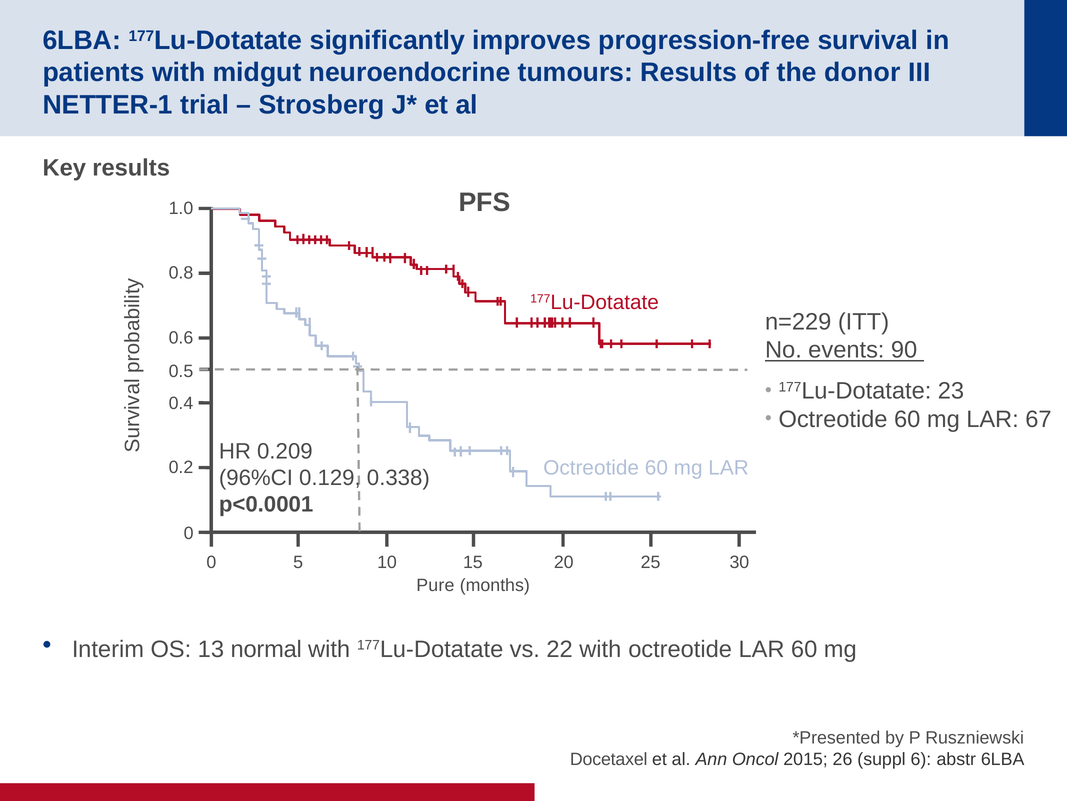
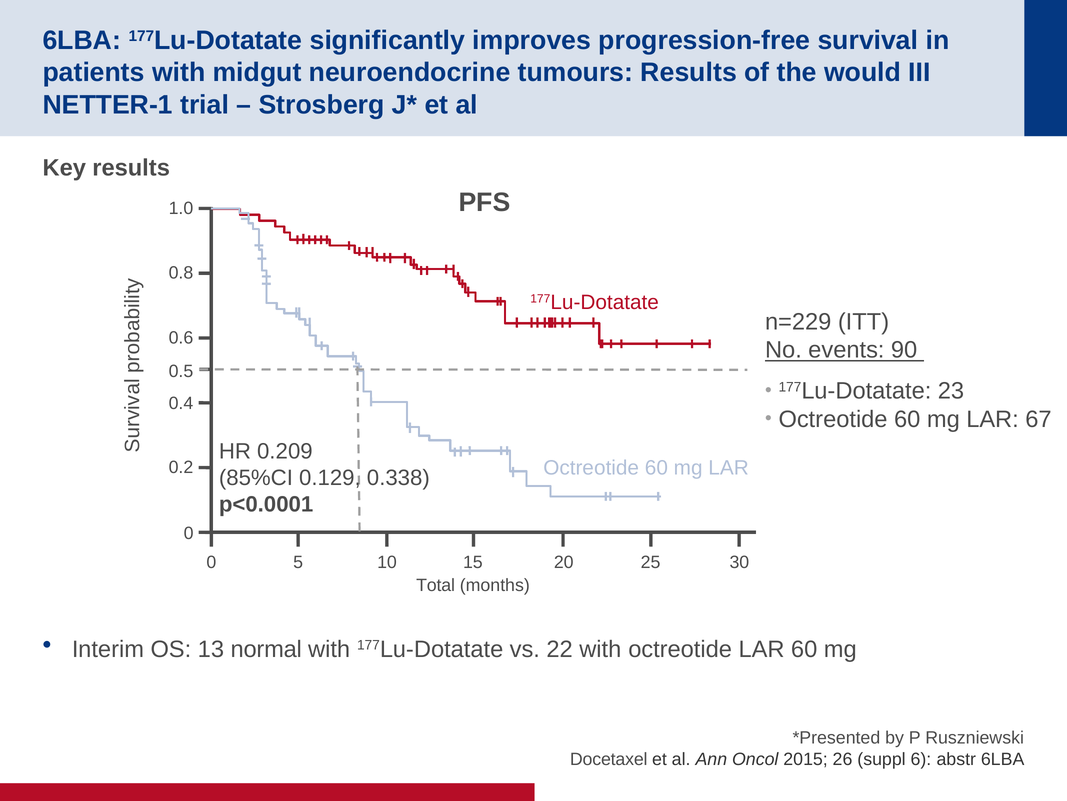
donor: donor -> would (863, 73)
96%CI: 96%CI -> 85%CI (256, 477)
Pure: Pure -> Total (436, 585)
